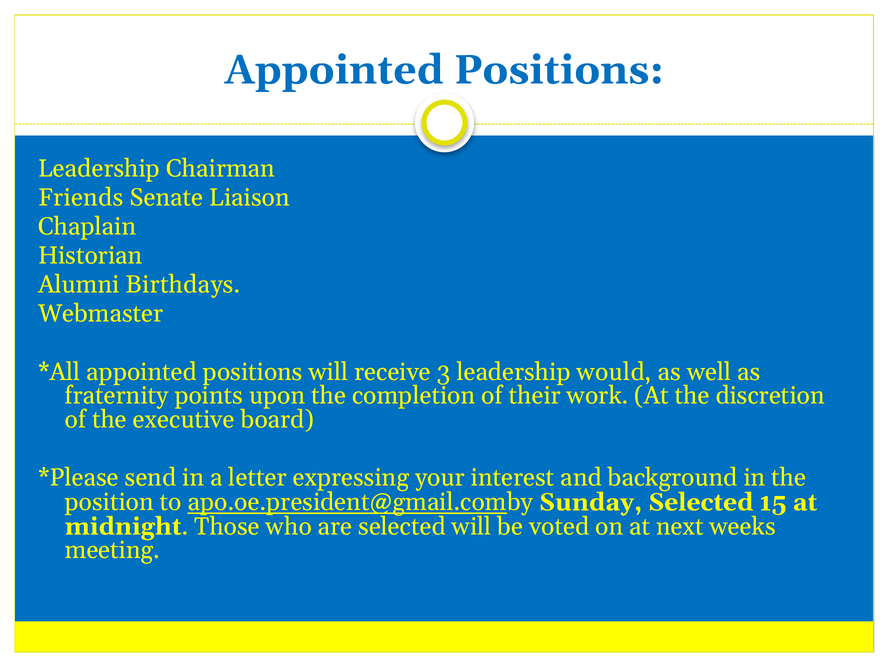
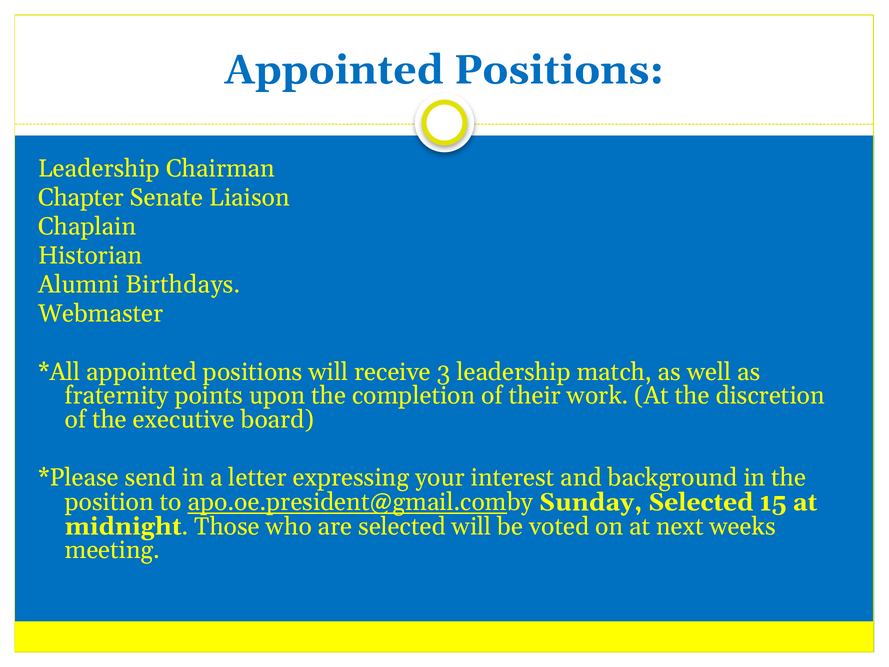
Friends: Friends -> Chapter (81, 197)
would: would -> match (614, 372)
